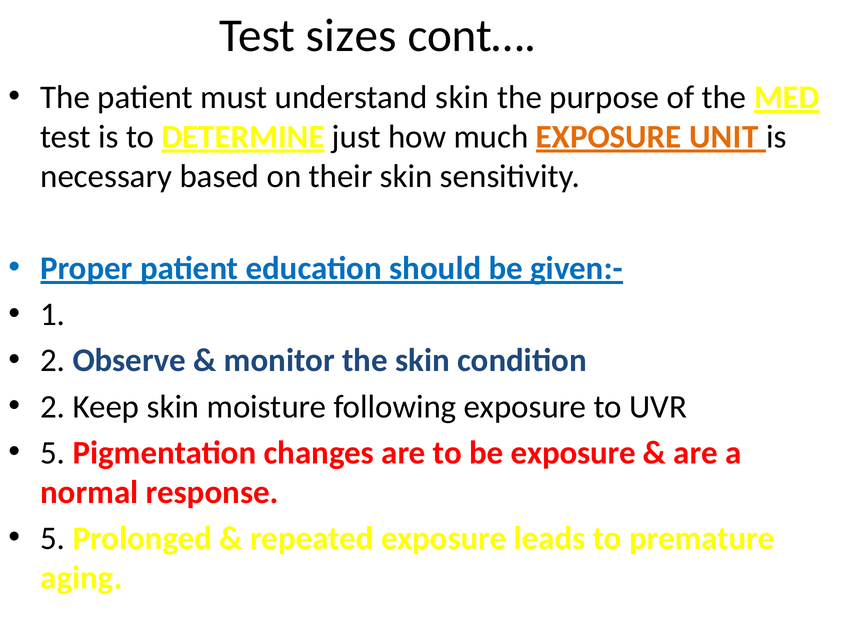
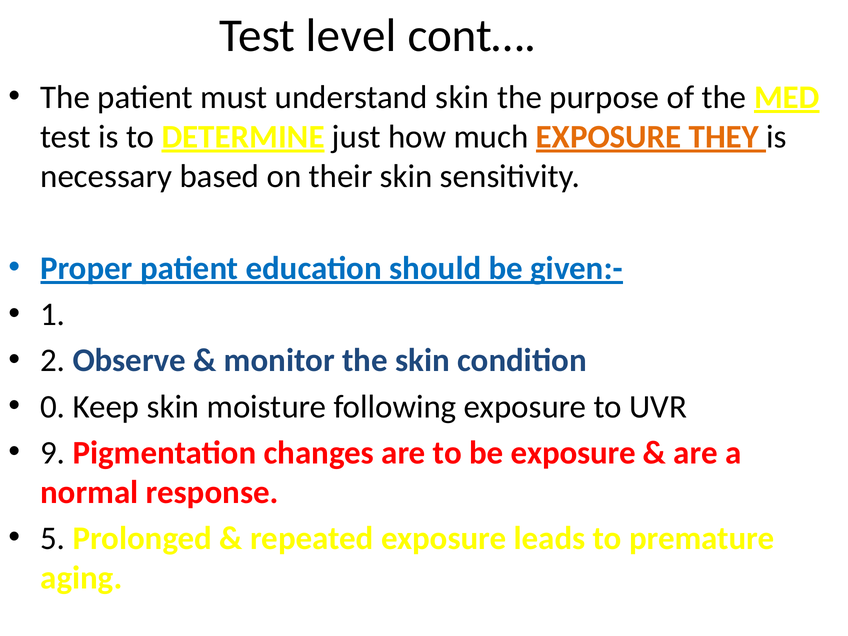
sizes: sizes -> level (351, 36)
UNIT: UNIT -> THEY (724, 137)
2: 2 -> 0 (53, 407)
5: 5 -> 9 (53, 453)
